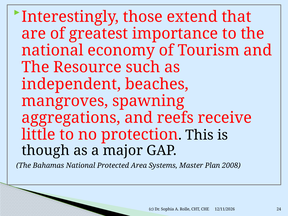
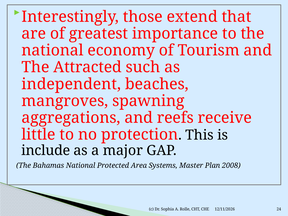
Resource: Resource -> Attracted (88, 67)
though: though -> include (46, 150)
